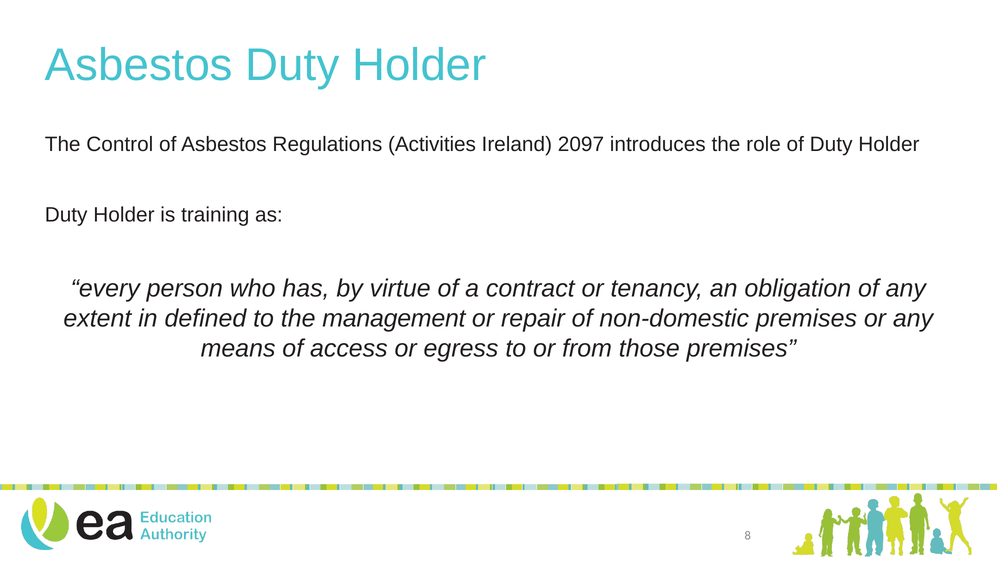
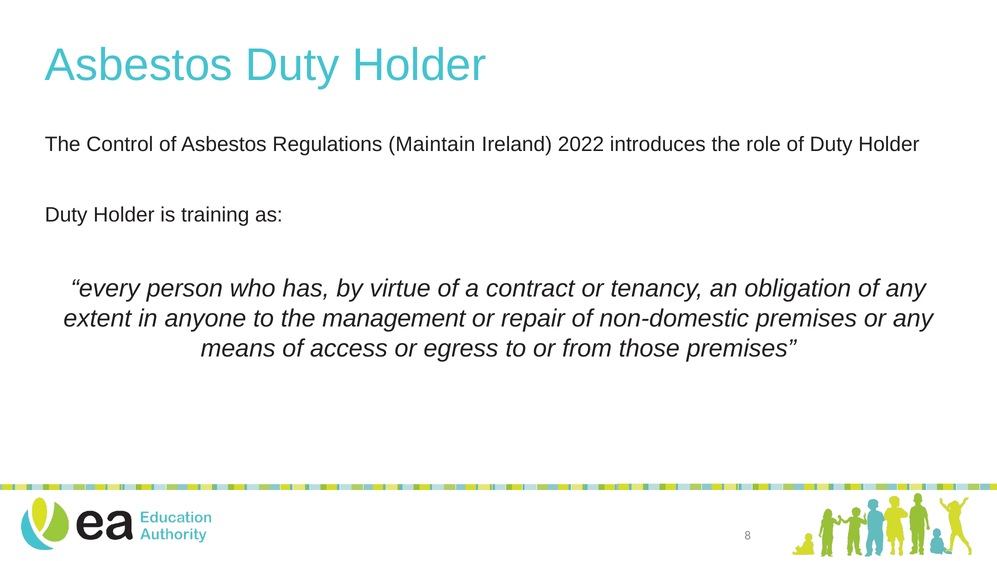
Activities: Activities -> Maintain (432, 144)
2097: 2097 -> 2022 (581, 144)
defined: defined -> anyone (205, 318)
